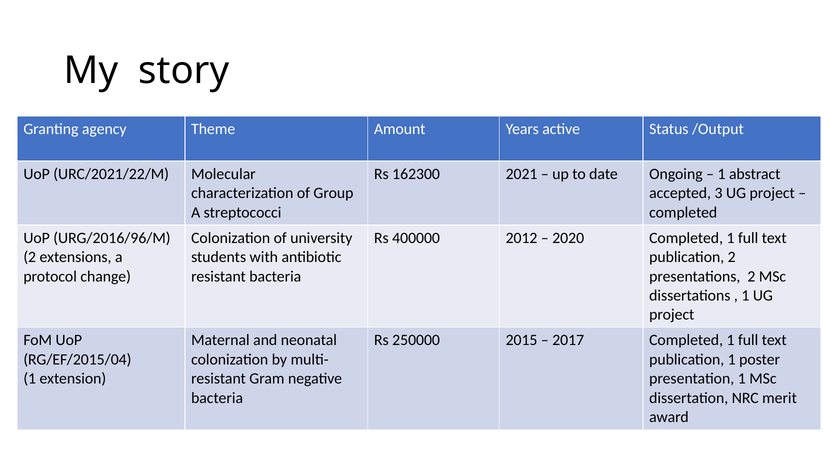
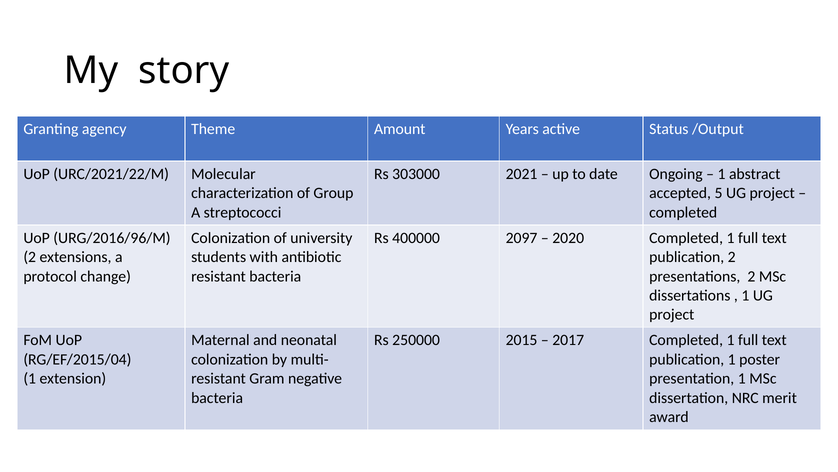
162300: 162300 -> 303000 (416, 174)
3: 3 -> 5 (719, 193)
2012: 2012 -> 2097 (522, 238)
